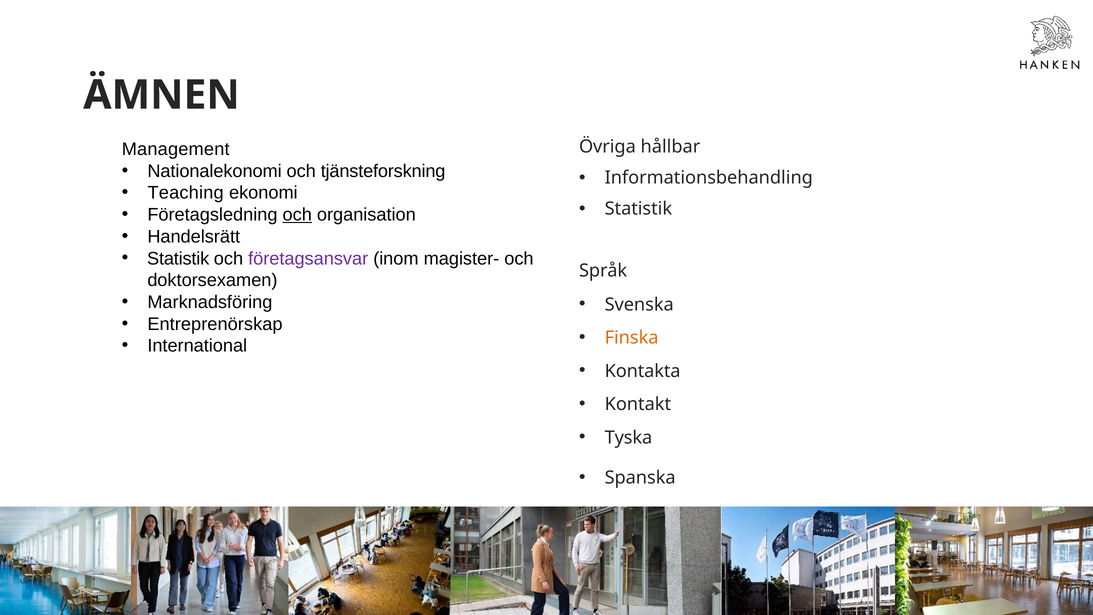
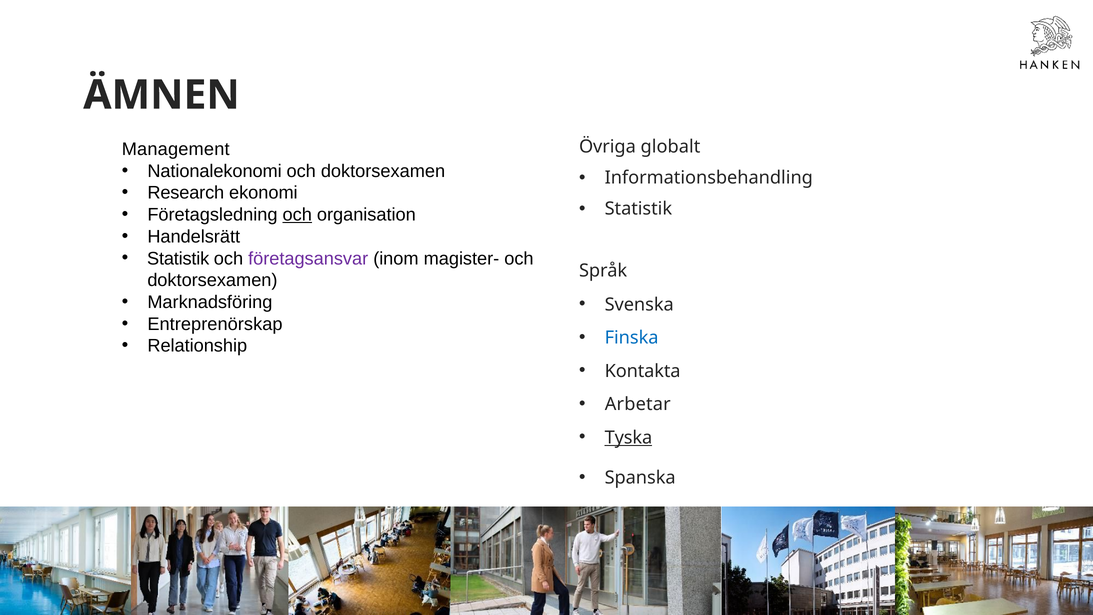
hållbar: hållbar -> globalt (670, 147)
tjänsteforskning: tjänsteforskning -> doktorsexamen (383, 171)
Teaching: Teaching -> Research (186, 193)
Finska colour: orange -> blue (632, 338)
International: International -> Relationship (197, 346)
Kontakt: Kontakt -> Arbetar (638, 404)
Tyska underline: none -> present (628, 437)
